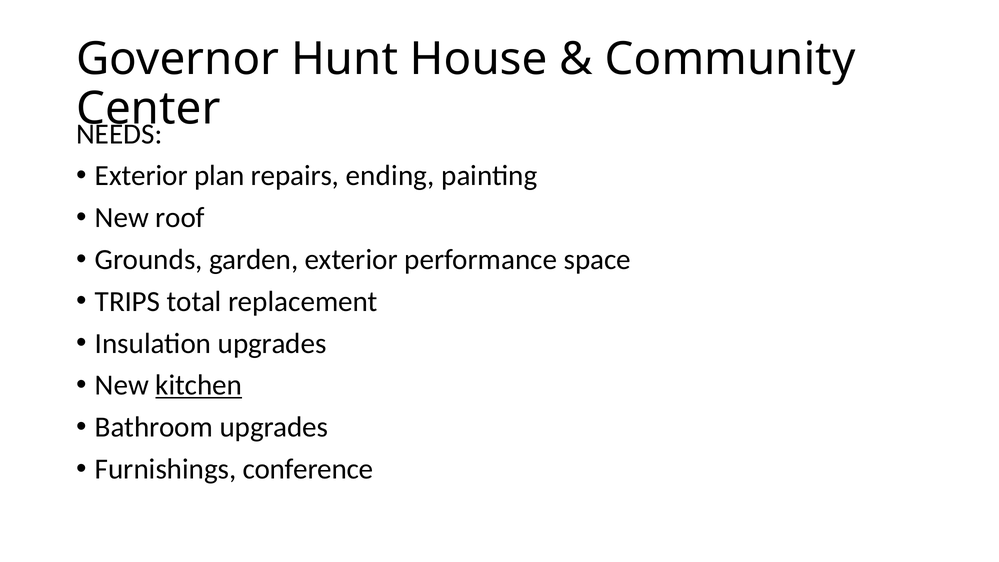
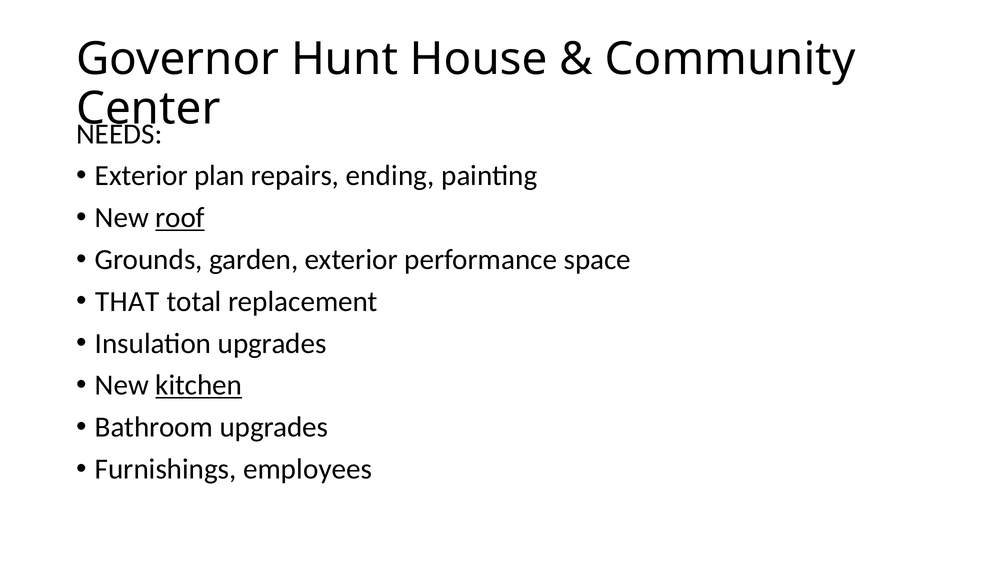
roof underline: none -> present (180, 218)
TRIPS: TRIPS -> THAT (127, 301)
conference: conference -> employees (308, 469)
